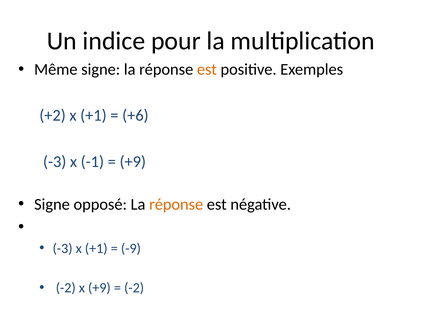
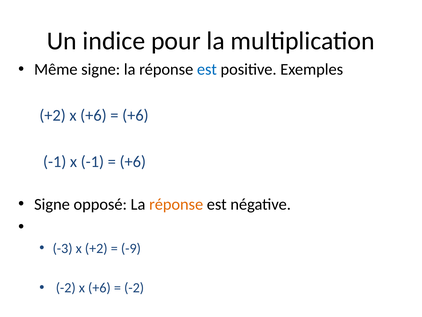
est colour: orange -> blue (207, 69)
+2 x +1: +1 -> +6 (93, 115)
-3: -3 -> -1 (55, 161)
+9: +9 -> +6 (133, 161)
-3 x +1: +1 -> +2 (96, 248)
-2 x +9: +9 -> +6 (99, 287)
